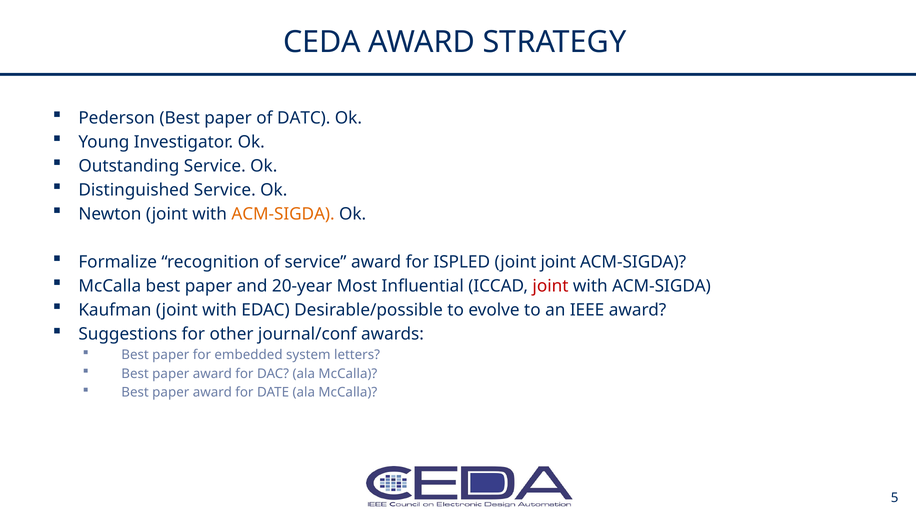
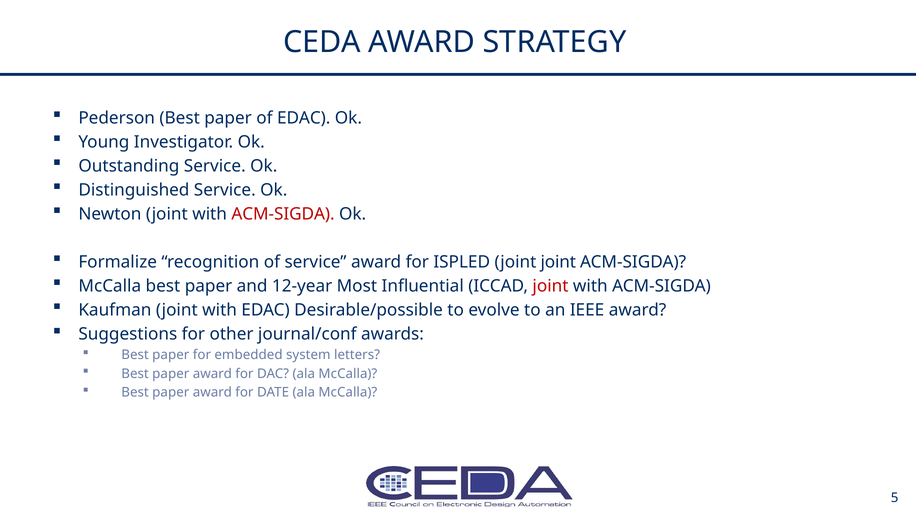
of DATC: DATC -> EDAC (304, 118)
ACM-SIGDA colour: orange -> red (283, 214)
20-year: 20-year -> 12-year (302, 286)
